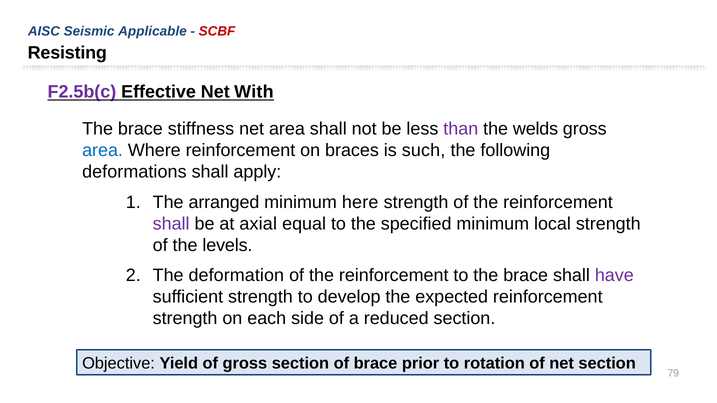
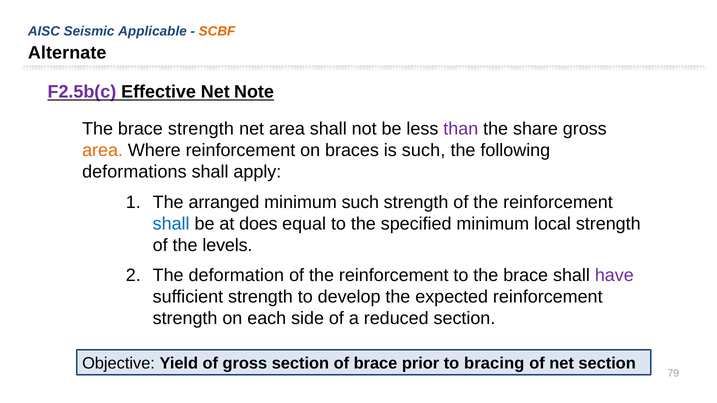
SCBF colour: red -> orange (217, 31)
Resisting: Resisting -> Alternate (67, 53)
With: With -> Note (254, 92)
brace stiffness: stiffness -> strength (201, 129)
welds: welds -> share (535, 129)
area colour: blue -> orange (103, 150)
minimum here: here -> such (360, 202)
shall colour: purple -> blue (171, 224)
axial: axial -> does (258, 224)
rotation: rotation -> bracing (494, 364)
